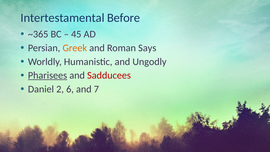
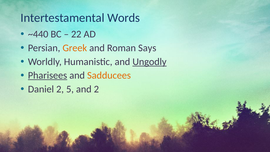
Before: Before -> Words (124, 18)
~365: ~365 -> ~440 (38, 34)
45: 45 -> 22 (76, 34)
Ungodly underline: none -> present (149, 62)
Sadducees colour: red -> orange (109, 75)
6: 6 -> 5 (70, 89)
and 7: 7 -> 2 (96, 89)
